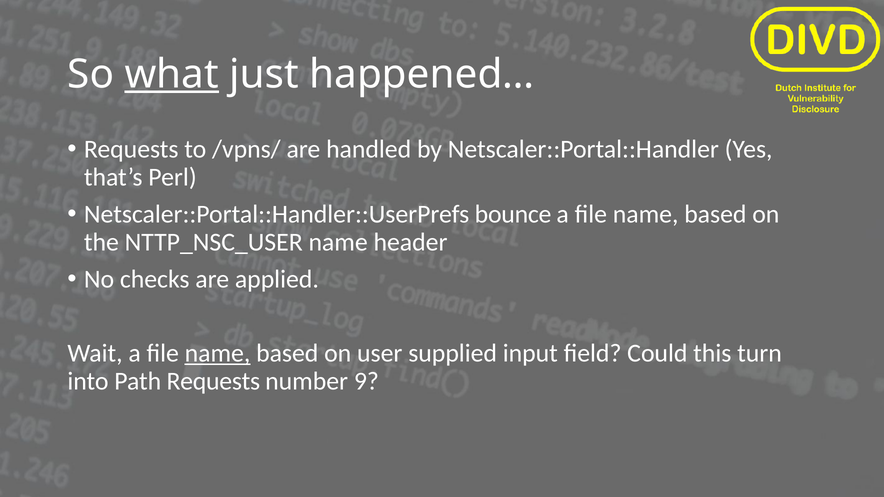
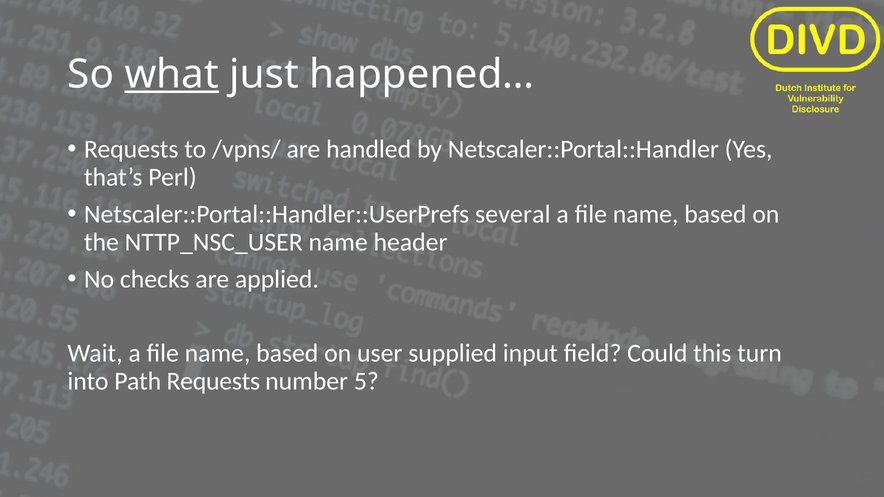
bounce: bounce -> several (513, 214)
name underline: present -> none (218, 353)
9: 9 -> 5 (366, 381)
